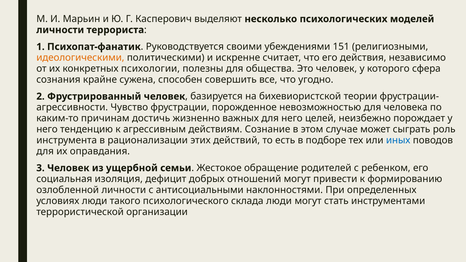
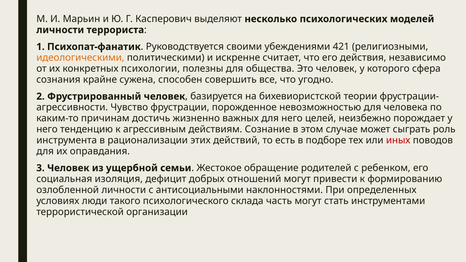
151: 151 -> 421 (341, 47)
иных colour: blue -> red (398, 140)
склада люди: люди -> часть (279, 201)
